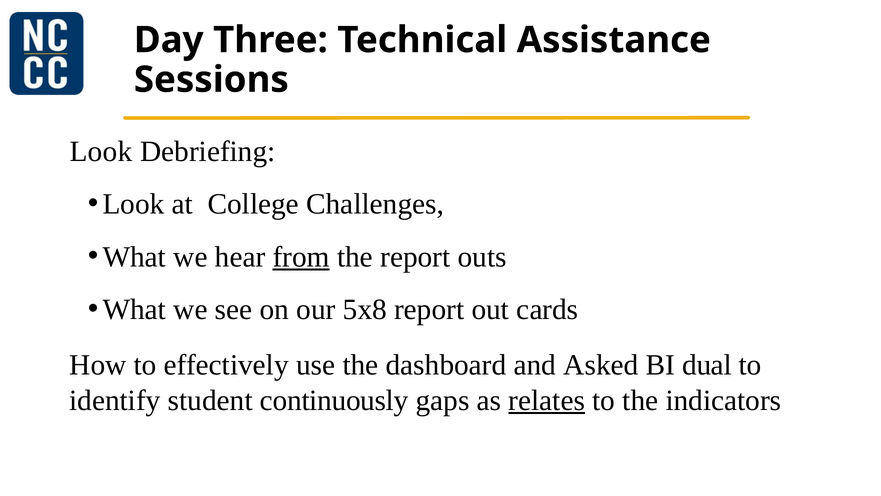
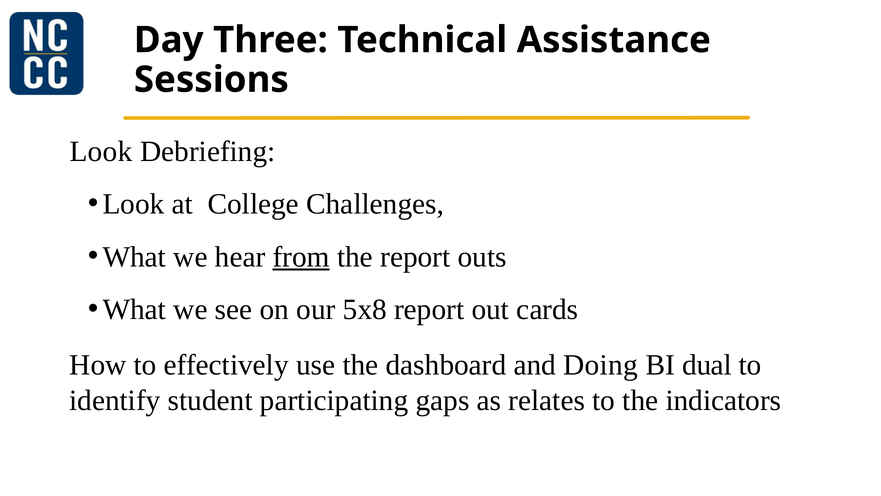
Asked: Asked -> Doing (601, 365)
continuously: continuously -> participating (334, 400)
relates underline: present -> none (547, 400)
